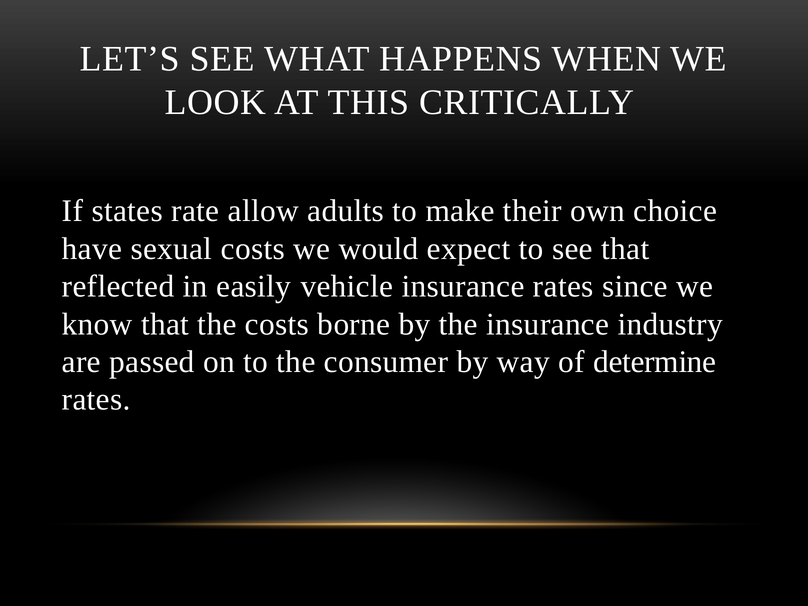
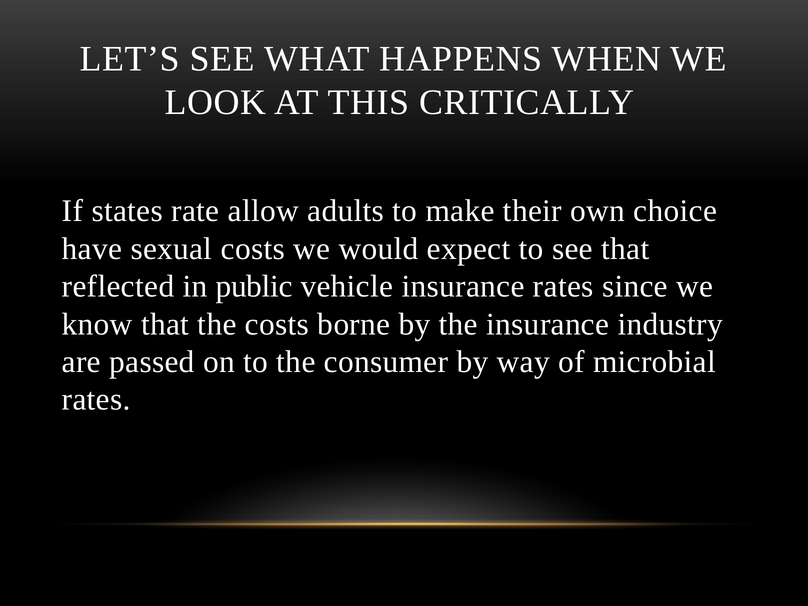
easily: easily -> public (254, 286)
determine: determine -> microbial (654, 362)
